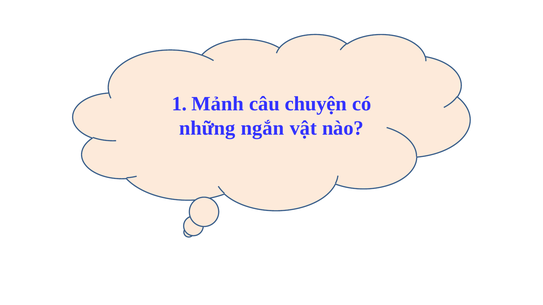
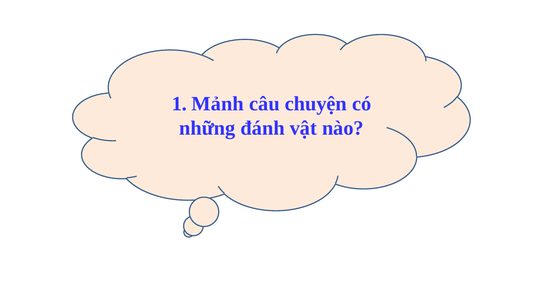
ngắn: ngắn -> đánh (263, 128)
